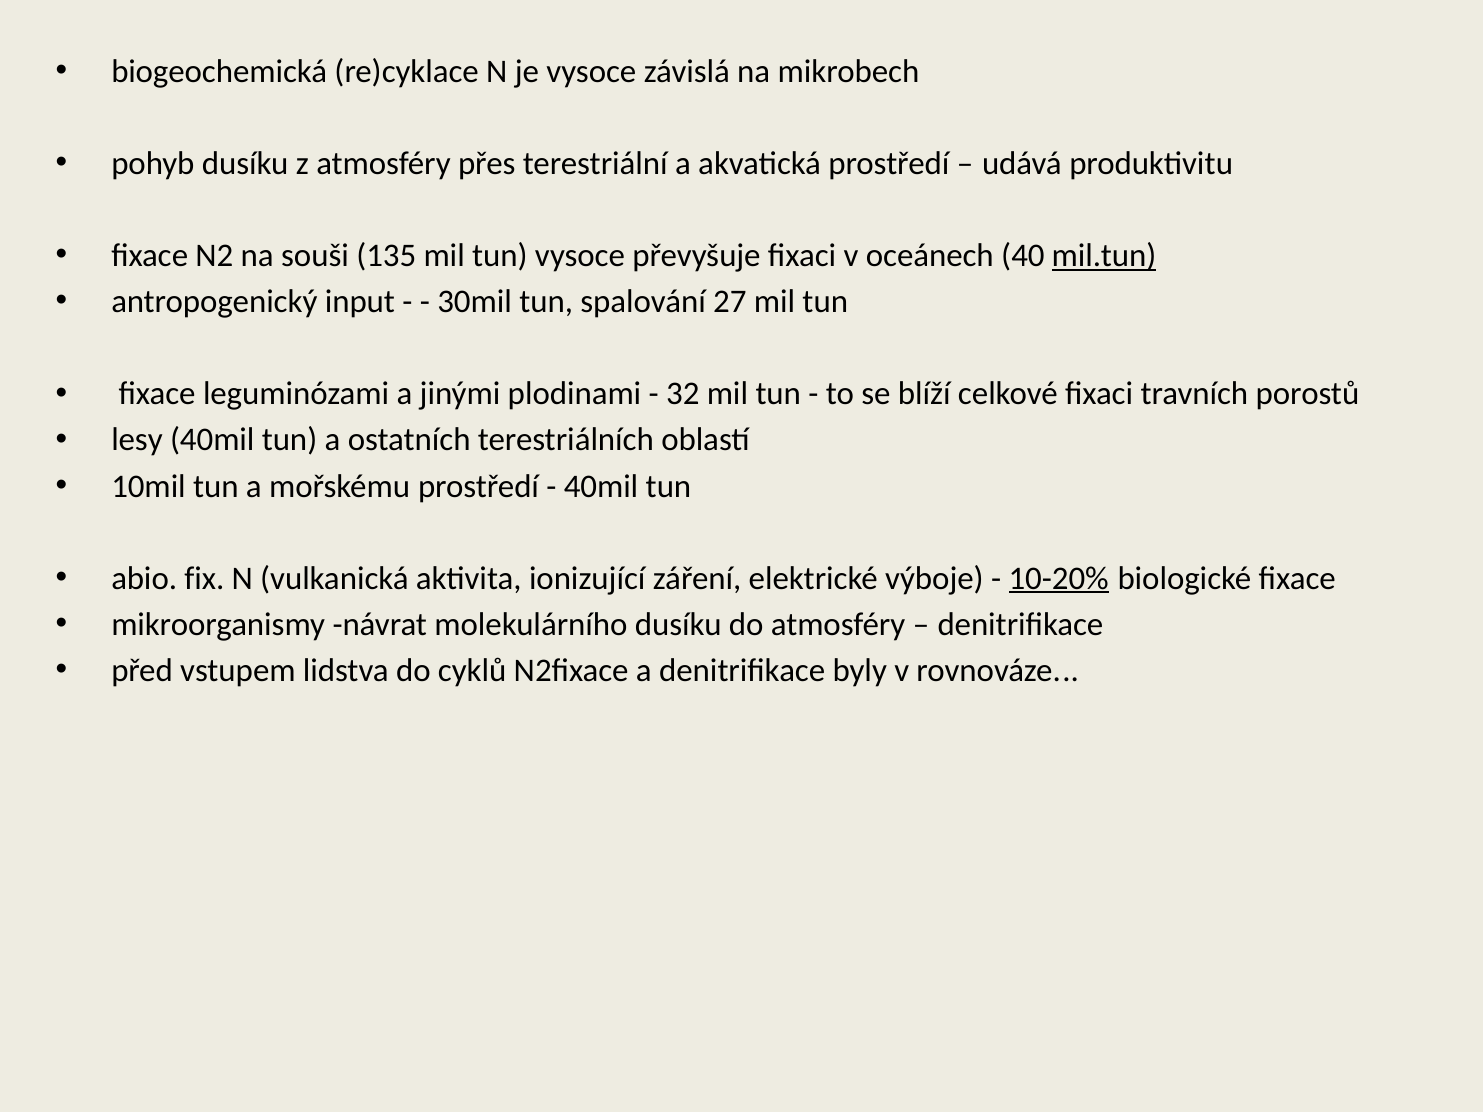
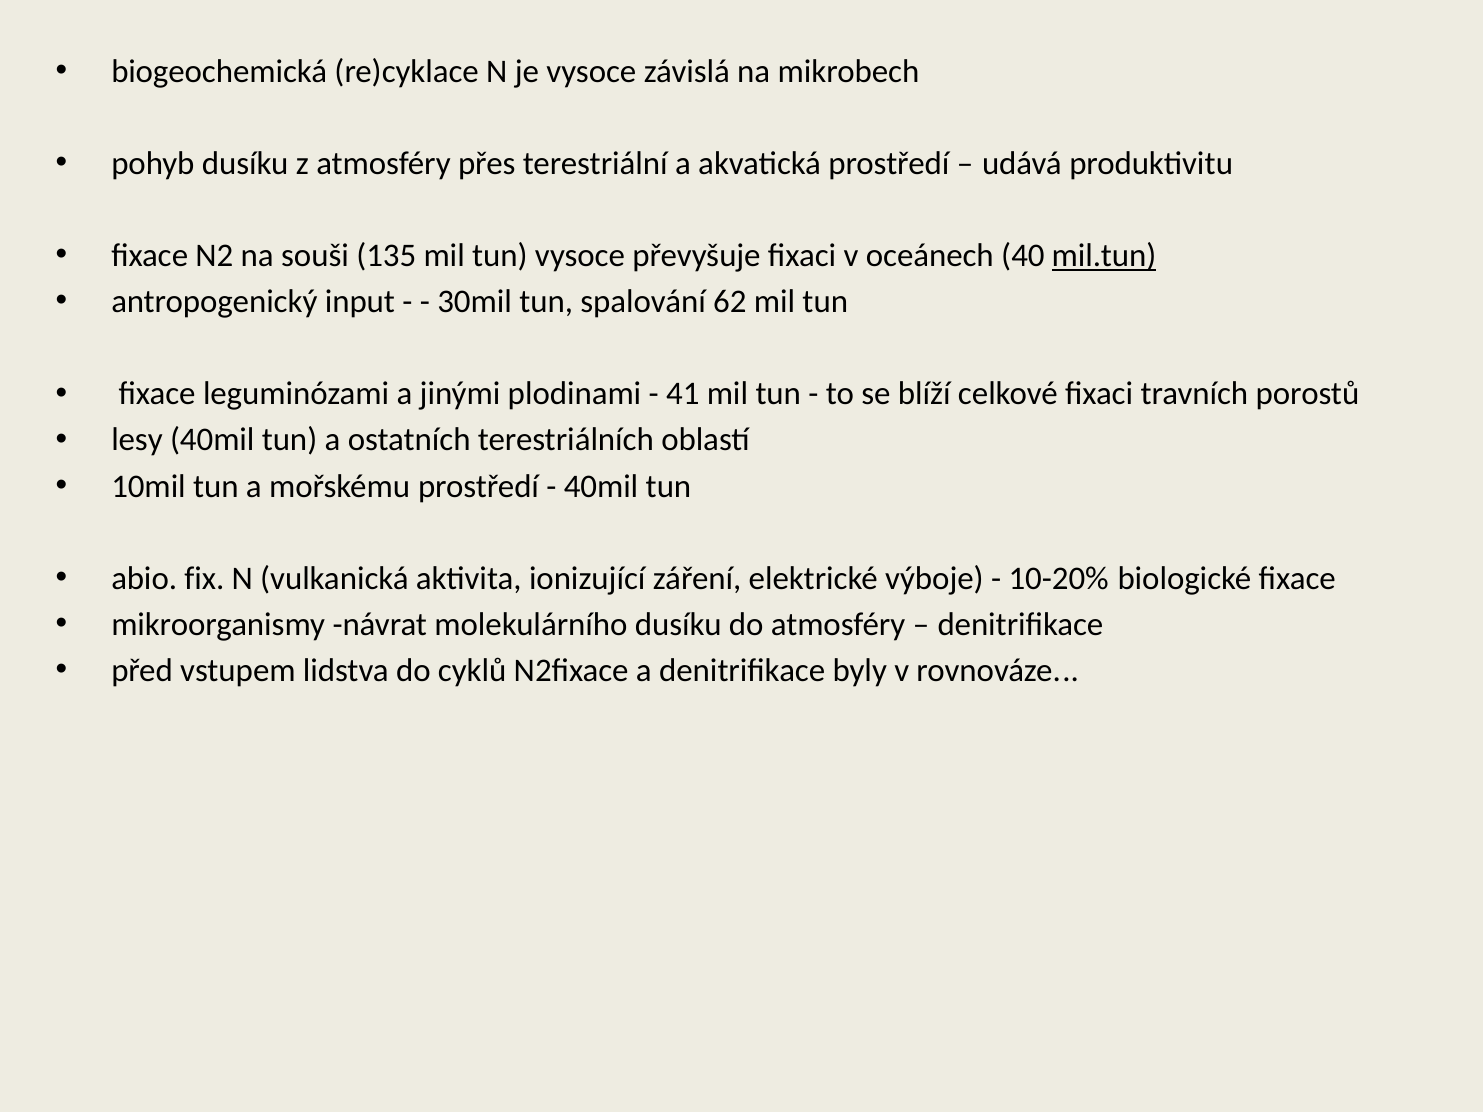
27: 27 -> 62 (730, 302)
32: 32 -> 41 (683, 394)
10-20% underline: present -> none (1059, 578)
